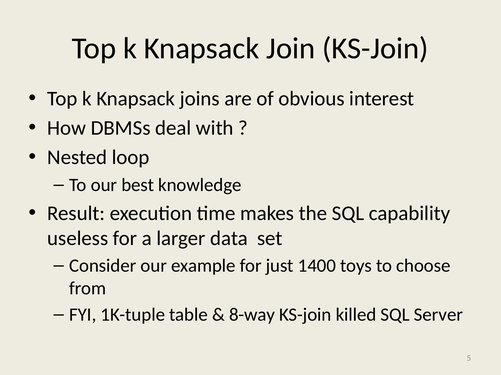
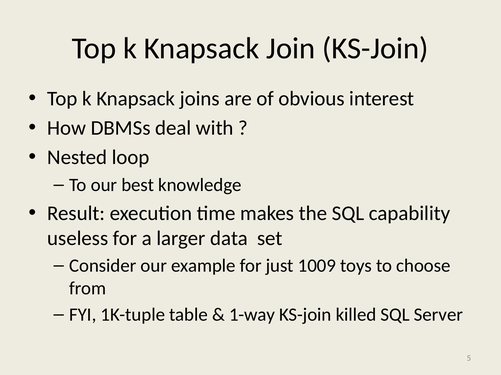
1400: 1400 -> 1009 (317, 266)
8-way: 8-way -> 1-way (252, 315)
